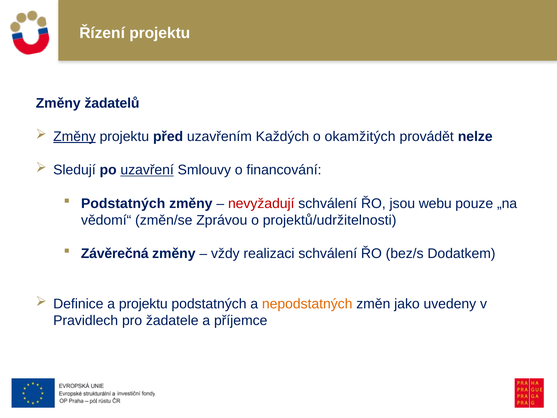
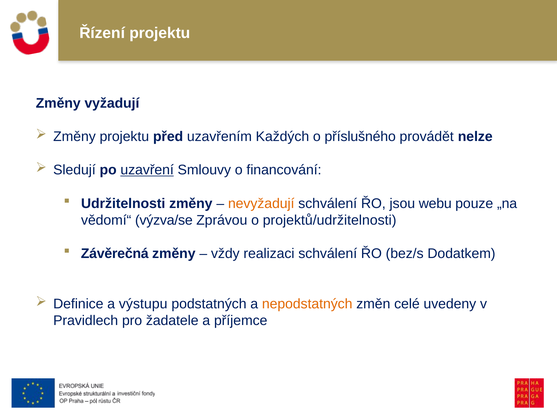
žadatelů: žadatelů -> vyžadují (112, 103)
Změny underline: present -> none (74, 136)
okamžitých: okamžitých -> příslušného (360, 136)
Podstatných: Podstatných -> Udržitelnosti (123, 203)
nevyžadují colour: red -> orange (261, 203)
změn/se: změn/se -> výzva/se (164, 220)
a projektu: projektu -> výstupu (143, 304)
jako: jako -> celé (407, 304)
